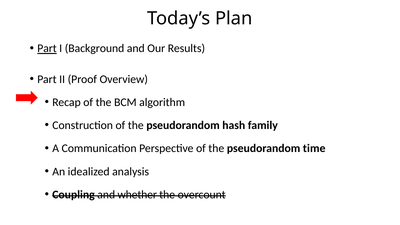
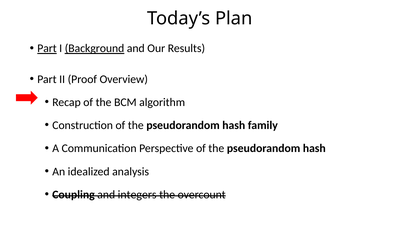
Background underline: none -> present (95, 48)
time: time -> hash (314, 148)
whether: whether -> integers (137, 195)
